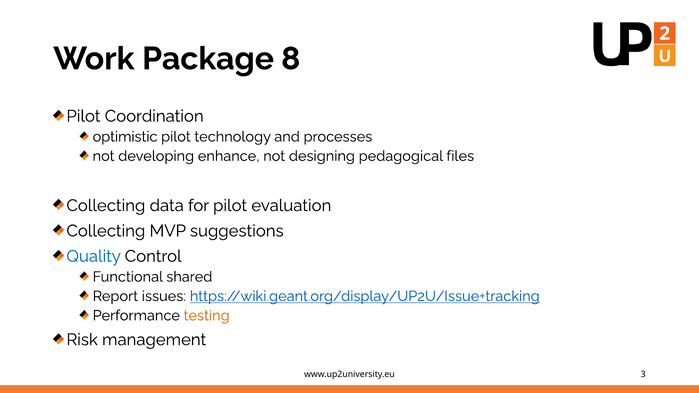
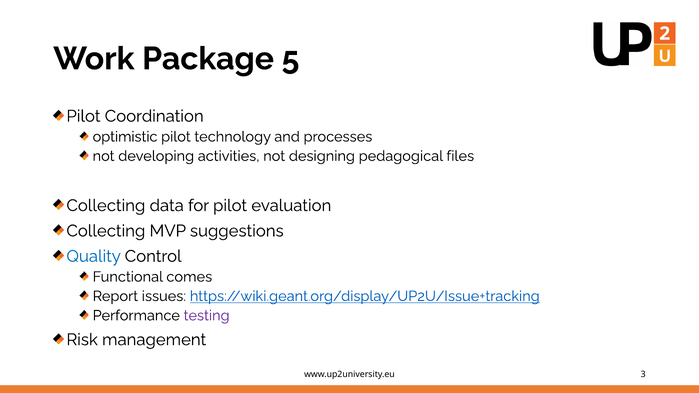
8: 8 -> 5 (290, 59)
enhance: enhance -> activities (229, 156)
shared: shared -> comes (189, 277)
testing colour: orange -> purple (207, 316)
